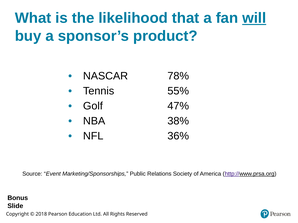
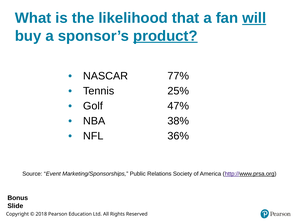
product underline: none -> present (165, 36)
78%: 78% -> 77% (178, 76)
55%: 55% -> 25% (178, 91)
